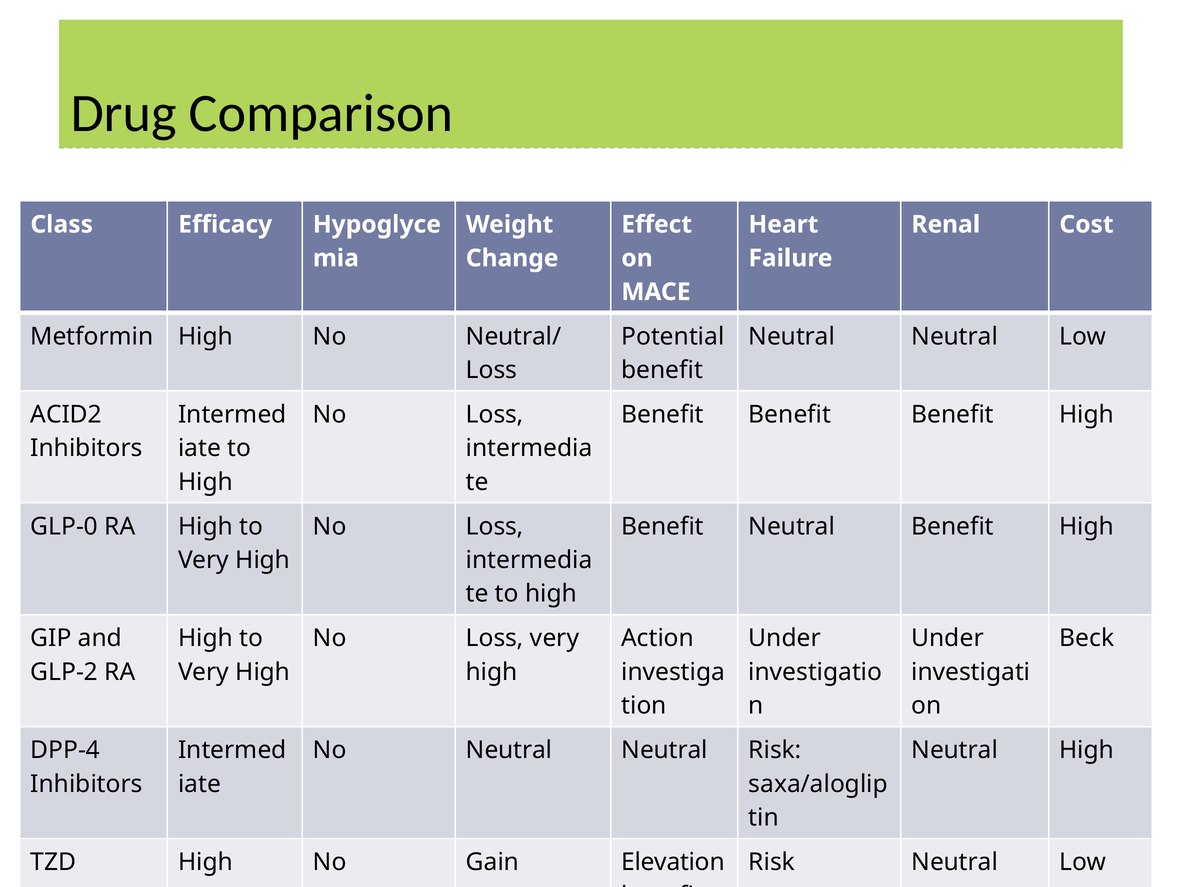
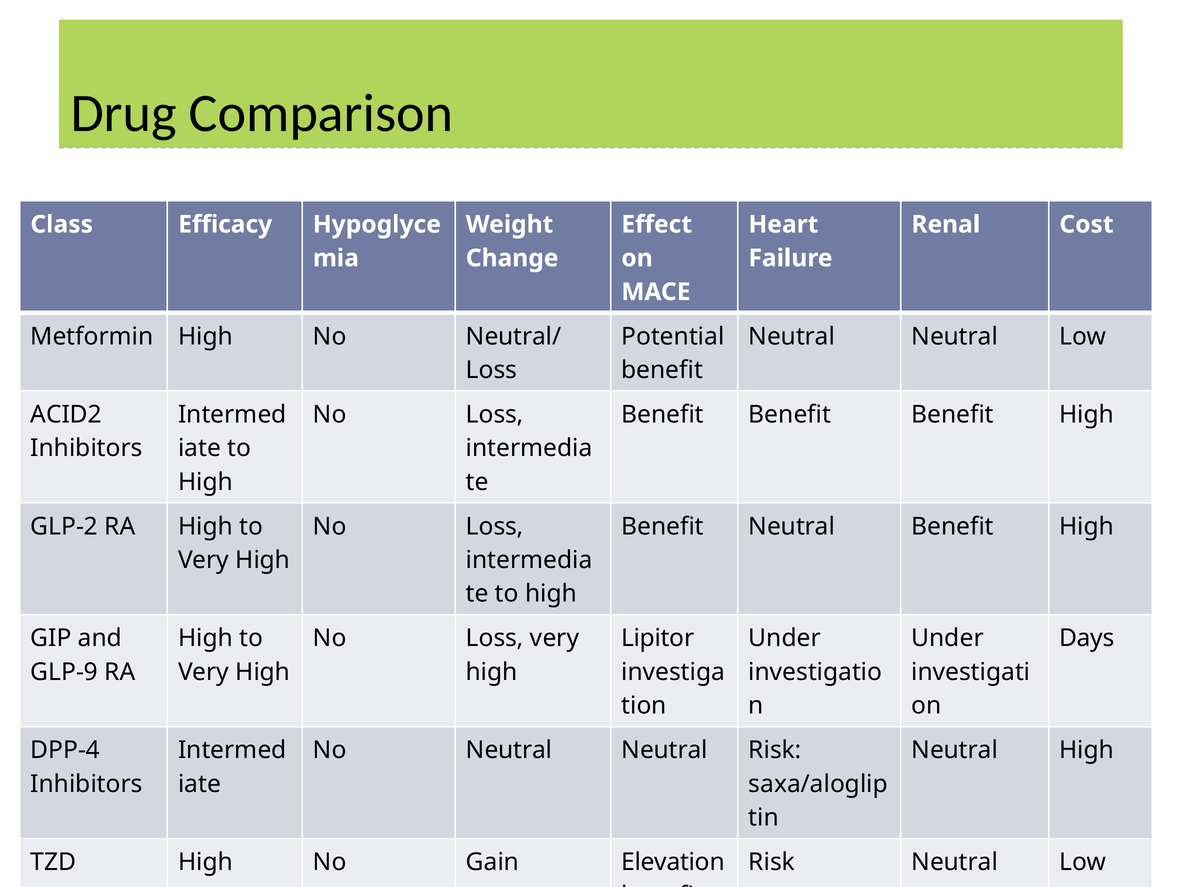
GLP-0: GLP-0 -> GLP-2 (64, 526)
Action: Action -> Lipitor (658, 638)
Beck: Beck -> Days (1087, 638)
GLP-2: GLP-2 -> GLP-9 (64, 672)
